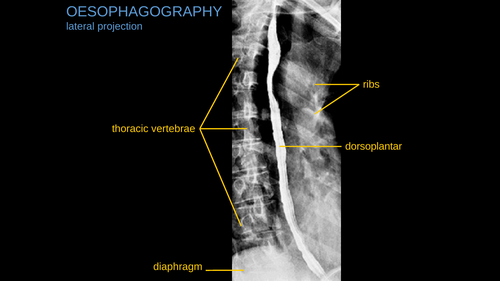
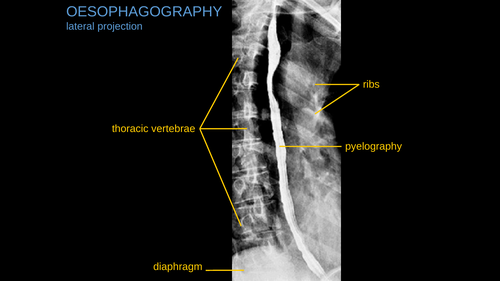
dorsoplantar: dorsoplantar -> pyelography (374, 147)
